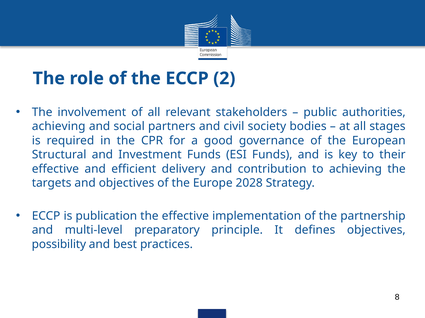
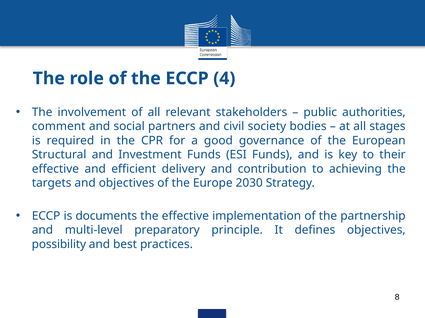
2: 2 -> 4 (224, 79)
achieving: achieving -> comment (59, 127)
2028: 2028 -> 2030 (249, 183)
publication: publication -> documents (106, 216)
